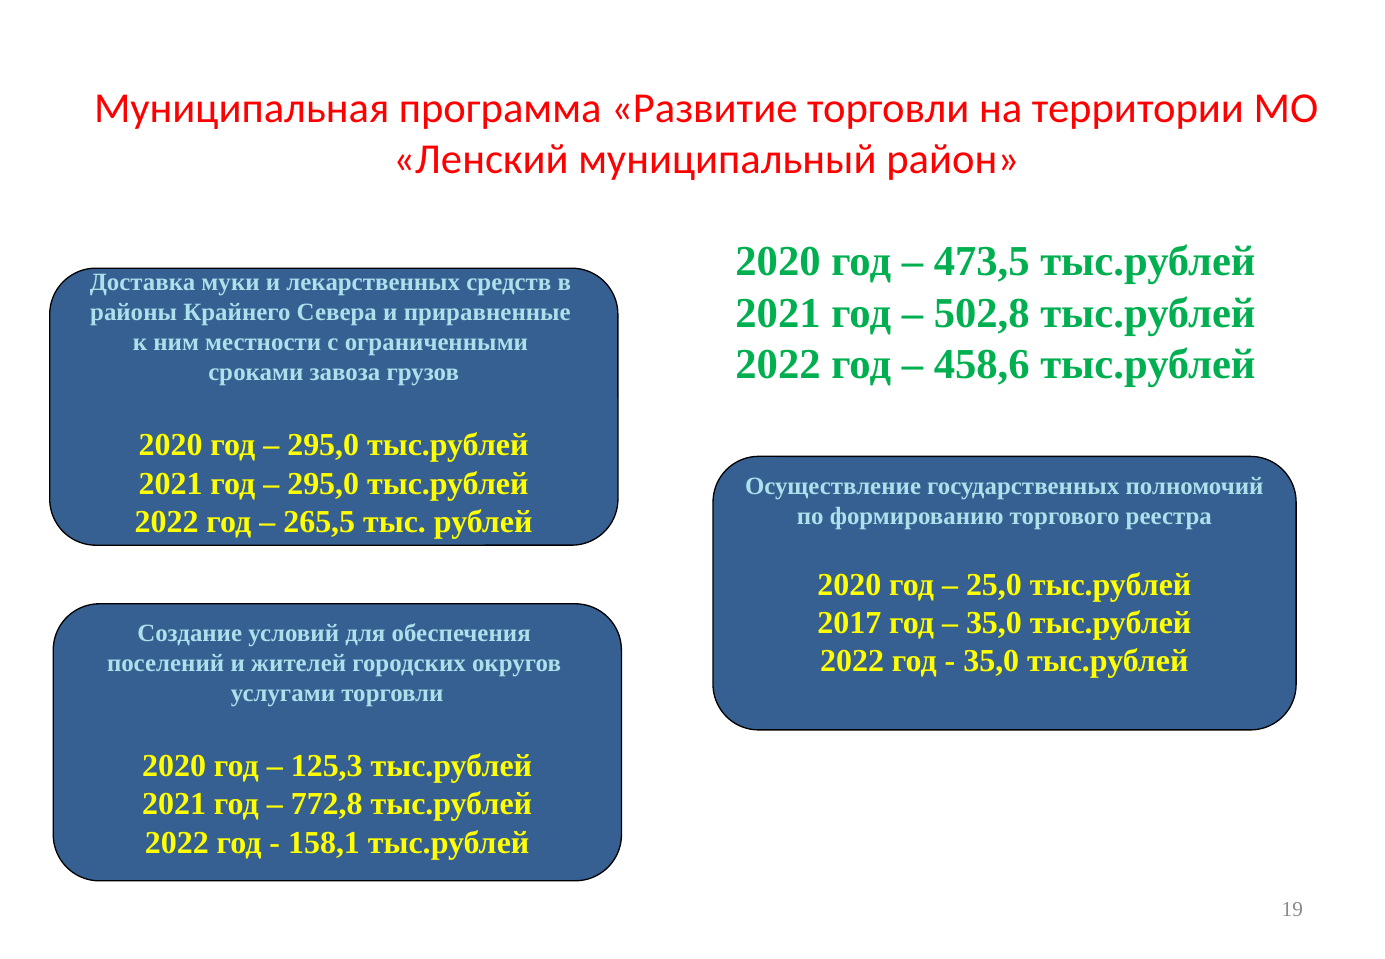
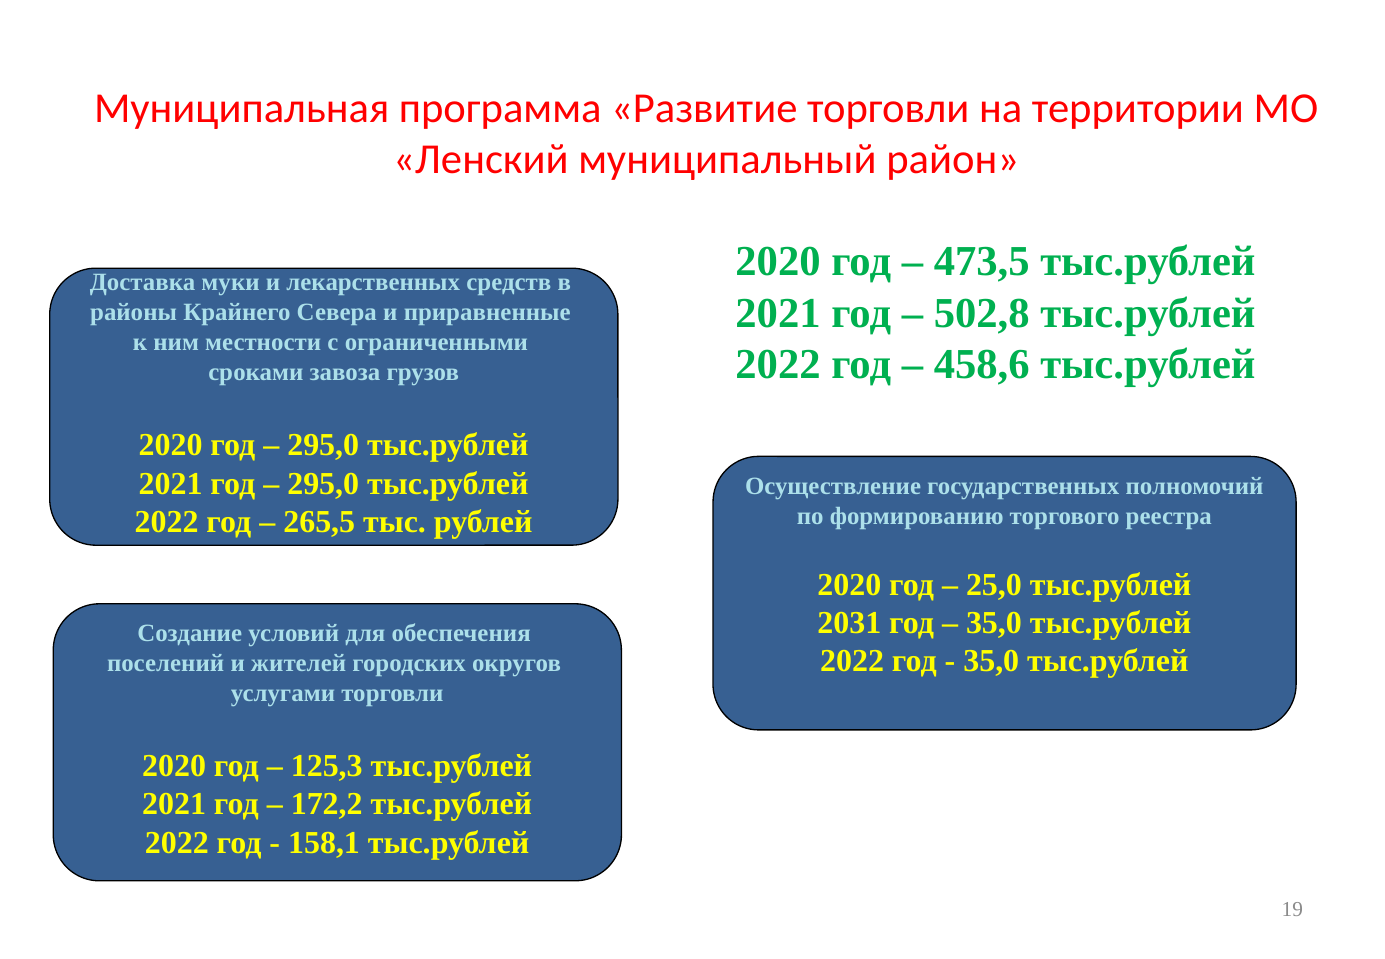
2017: 2017 -> 2031 (849, 623)
772,8: 772,8 -> 172,2 (327, 804)
